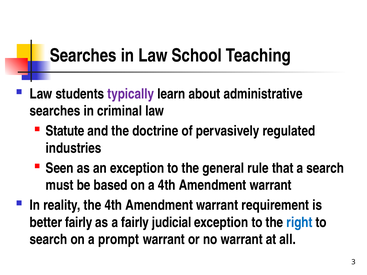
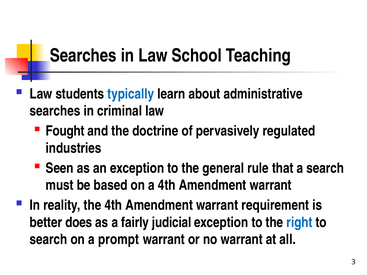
typically colour: purple -> blue (131, 94)
Statute: Statute -> Fought (65, 131)
better fairly: fairly -> does (79, 223)
